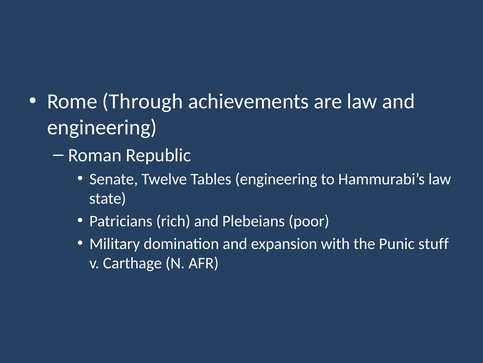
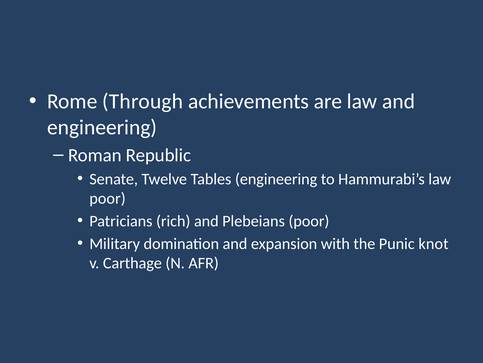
state: state -> poor (108, 198)
stuff: stuff -> knot (434, 243)
